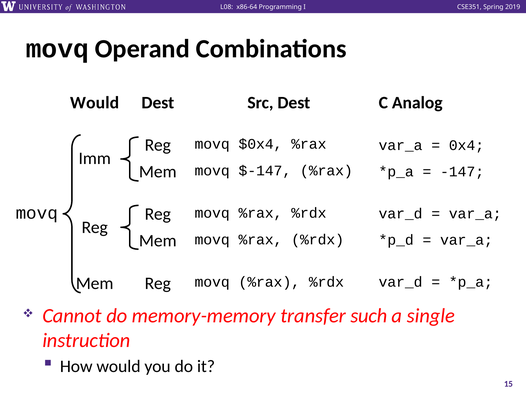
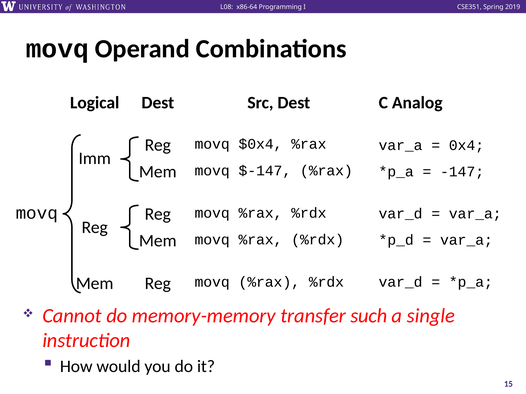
Would: Would -> Logical (95, 103)
